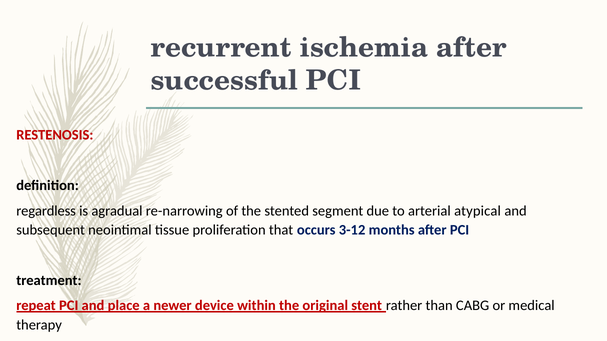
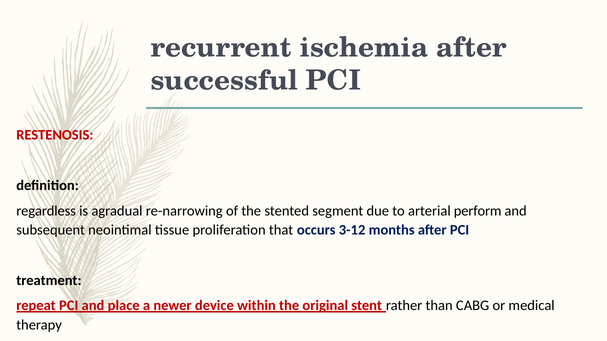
atypical: atypical -> perform (478, 211)
